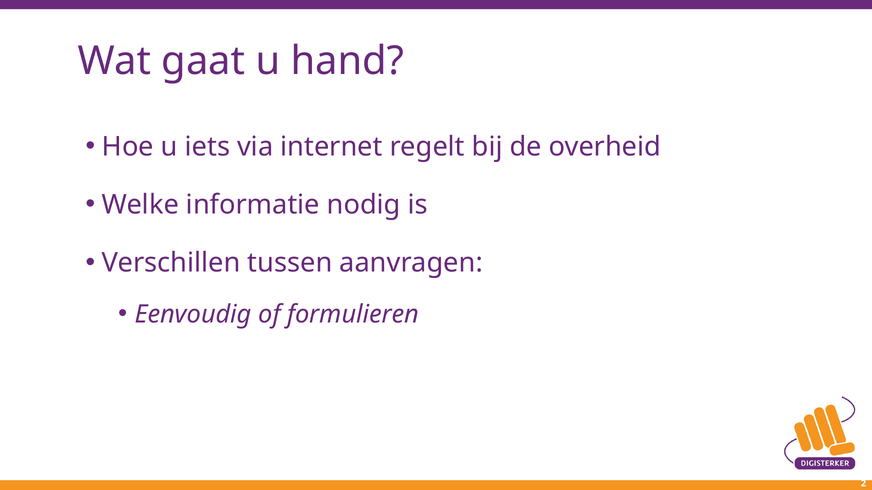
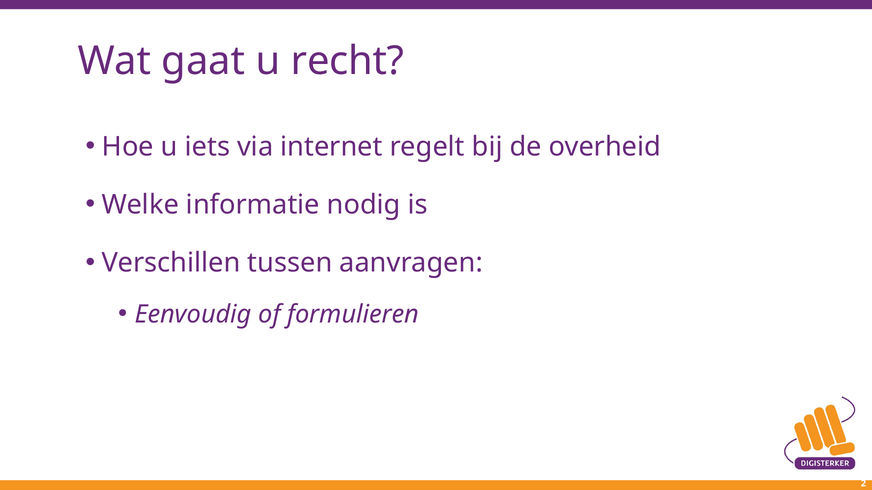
hand: hand -> recht (347, 61)
